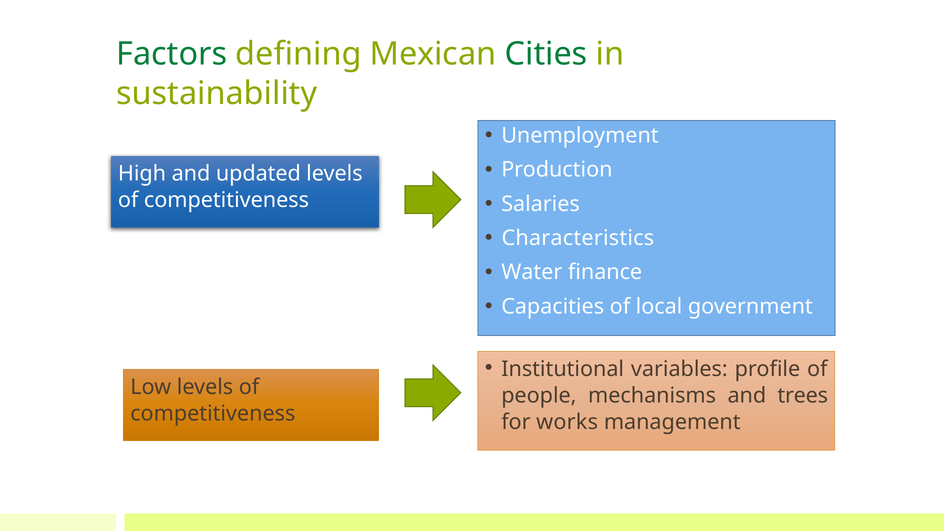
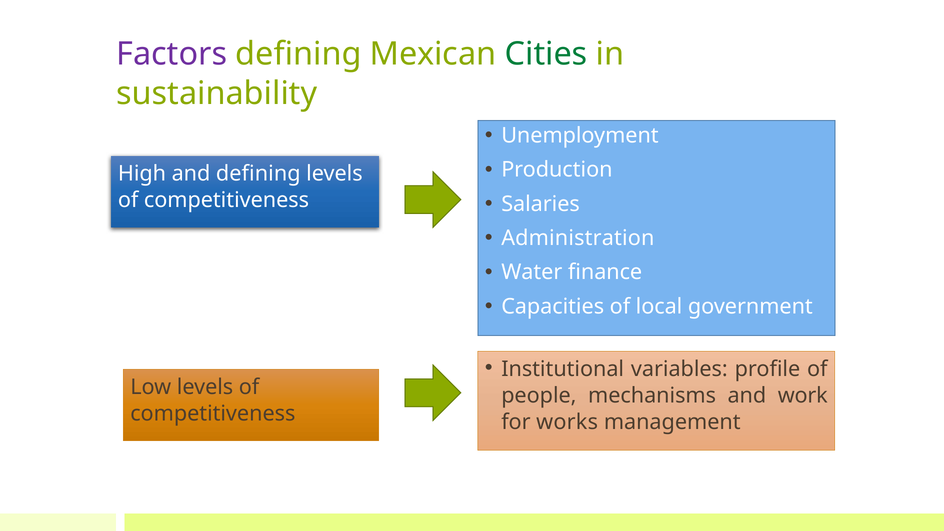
Factors colour: green -> purple (172, 54)
and updated: updated -> defining (258, 173)
Characteristics: Characteristics -> Administration (578, 238)
trees: trees -> work (803, 396)
